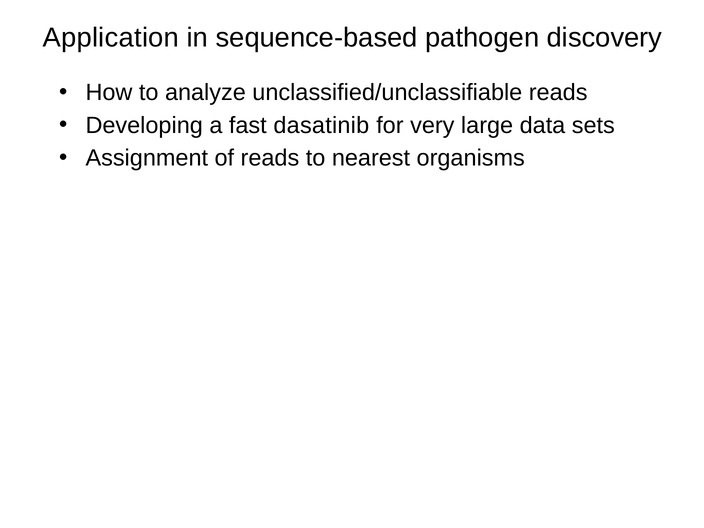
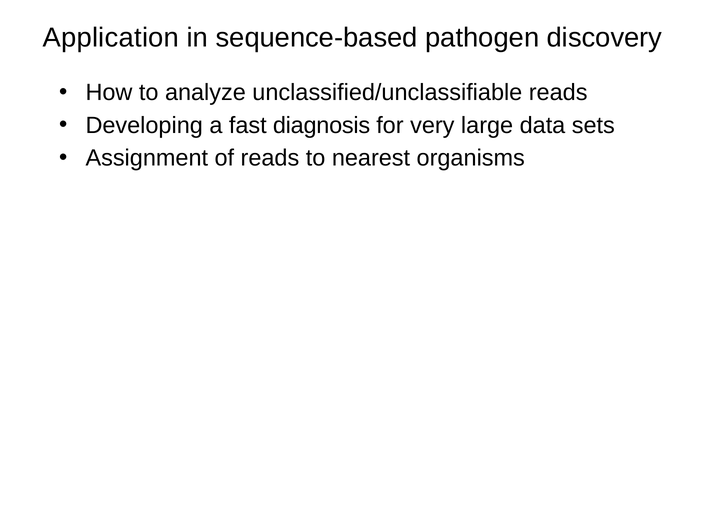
dasatinib: dasatinib -> diagnosis (322, 125)
